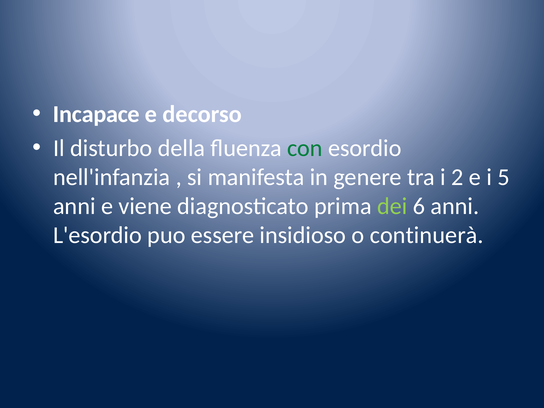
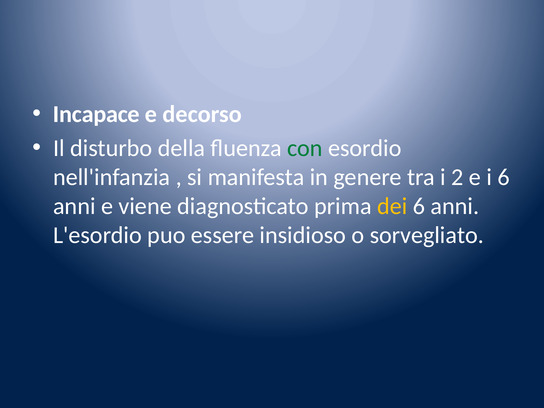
i 5: 5 -> 6 (503, 177)
dei colour: light green -> yellow (392, 206)
continuerà: continuerà -> sorvegliato (427, 235)
